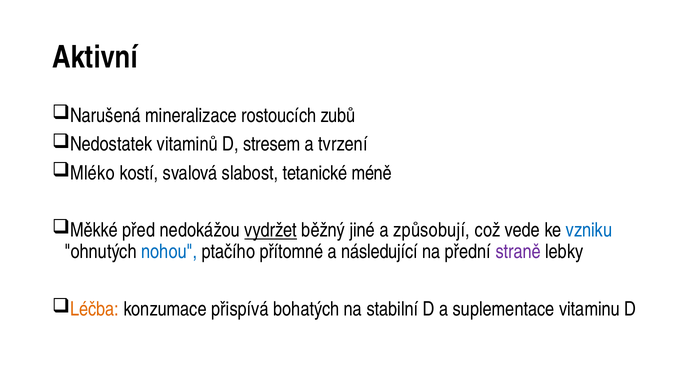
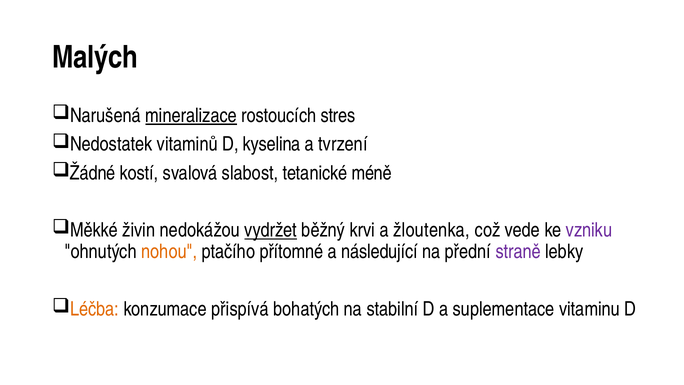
Aktivní: Aktivní -> Malých (95, 57)
mineralizace underline: none -> present (191, 116)
zubů: zubů -> stres (338, 116)
stresem: stresem -> kyselina (272, 144)
Mléko: Mléko -> Žádné (93, 173)
před: před -> živin (139, 230)
jiné: jiné -> krvi (362, 230)
způsobují: způsobují -> žloutenka (432, 230)
vzniku colour: blue -> purple (589, 230)
nohou colour: blue -> orange (169, 252)
